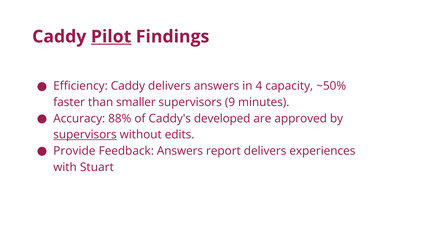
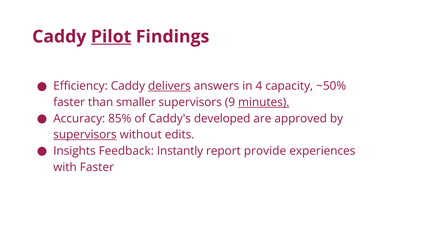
delivers underline: none -> present (169, 86)
minutes underline: none -> present (264, 102)
88%: 88% -> 85% (120, 118)
Provide: Provide -> Insights (74, 151)
Feedback Answers: Answers -> Instantly (180, 151)
report delivers: delivers -> provide (265, 151)
with Stuart: Stuart -> Faster (97, 167)
